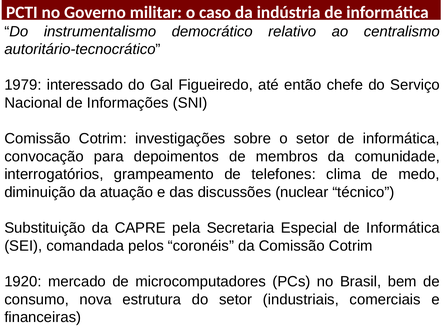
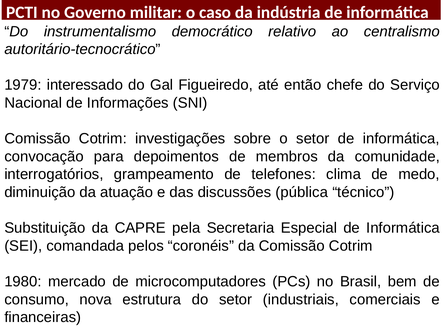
nuclear: nuclear -> pública (302, 192)
1920: 1920 -> 1980 (23, 281)
